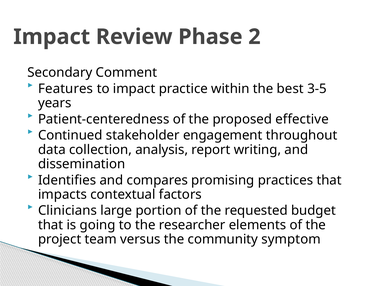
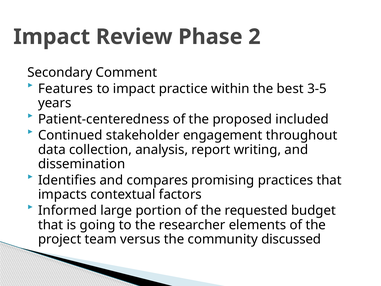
effective: effective -> included (302, 119)
Clinicians: Clinicians -> Informed (67, 210)
symptom: symptom -> discussed (291, 239)
